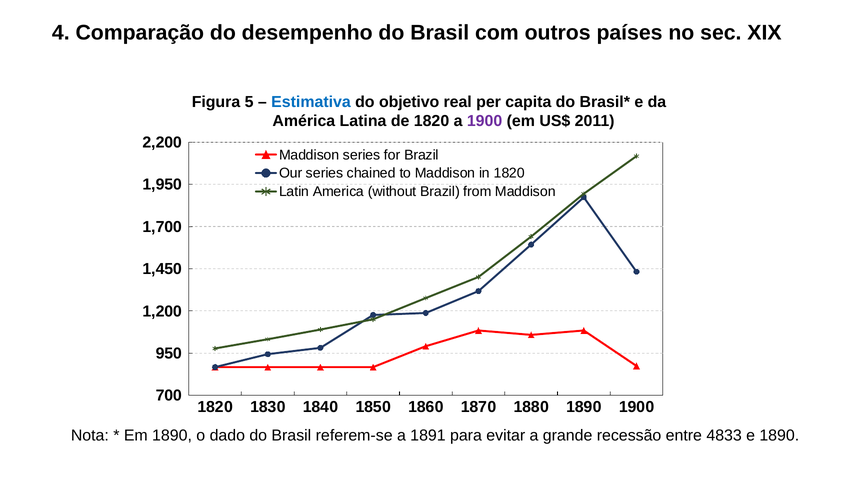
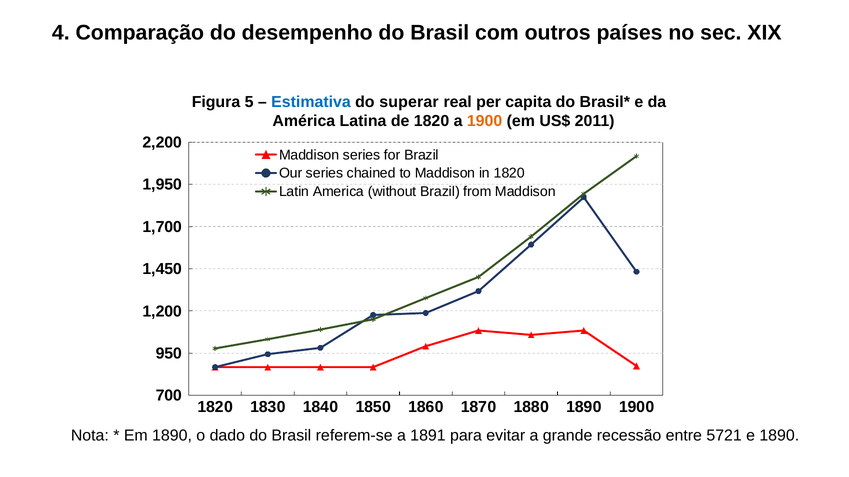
objetivo: objetivo -> superar (409, 102)
1900 colour: purple -> orange (485, 121)
4833: 4833 -> 5721 (724, 436)
